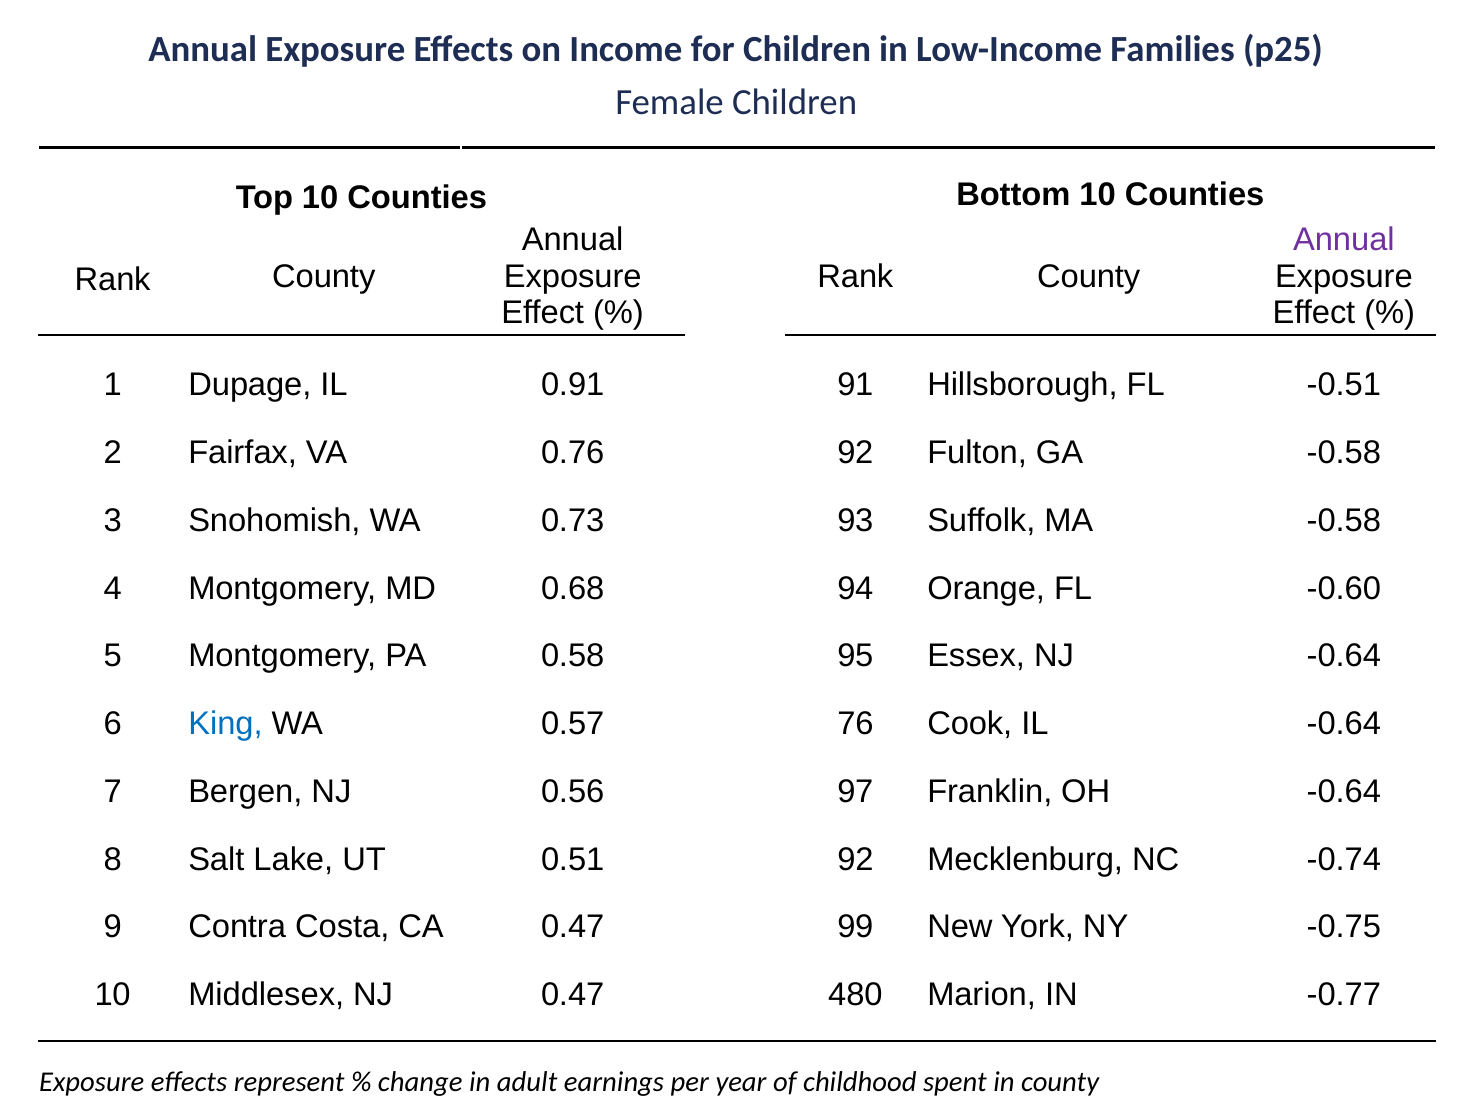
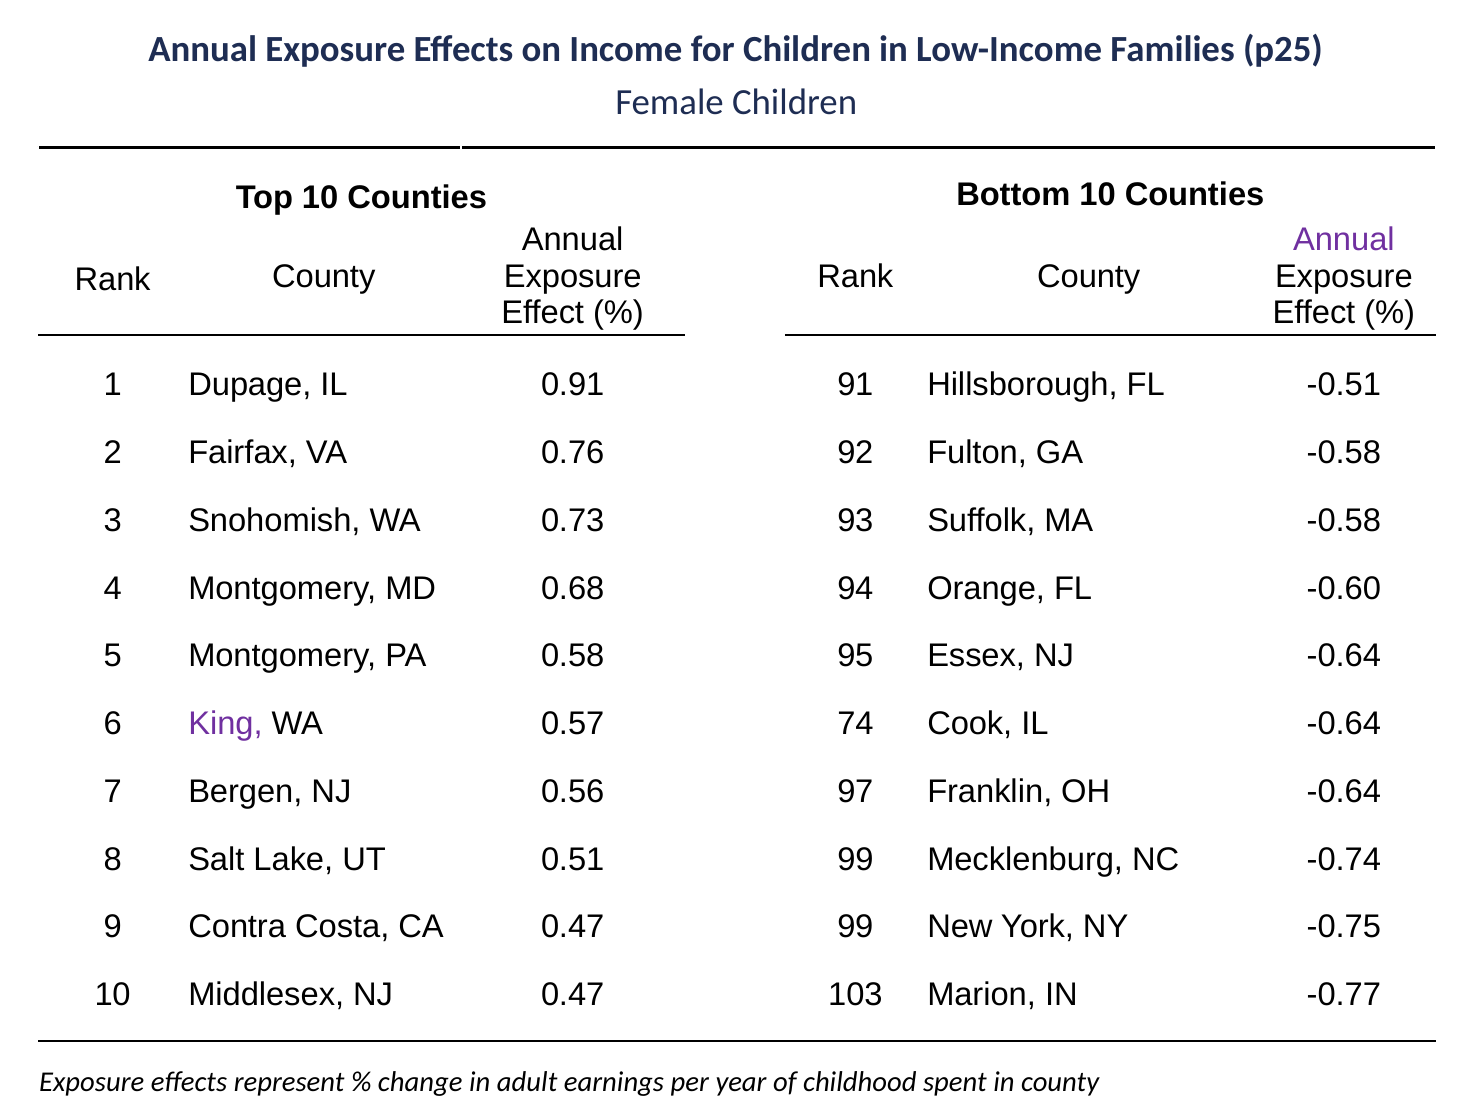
King colour: blue -> purple (225, 724)
76: 76 -> 74 (855, 724)
0.51 92: 92 -> 99 (855, 859)
480: 480 -> 103 (855, 995)
